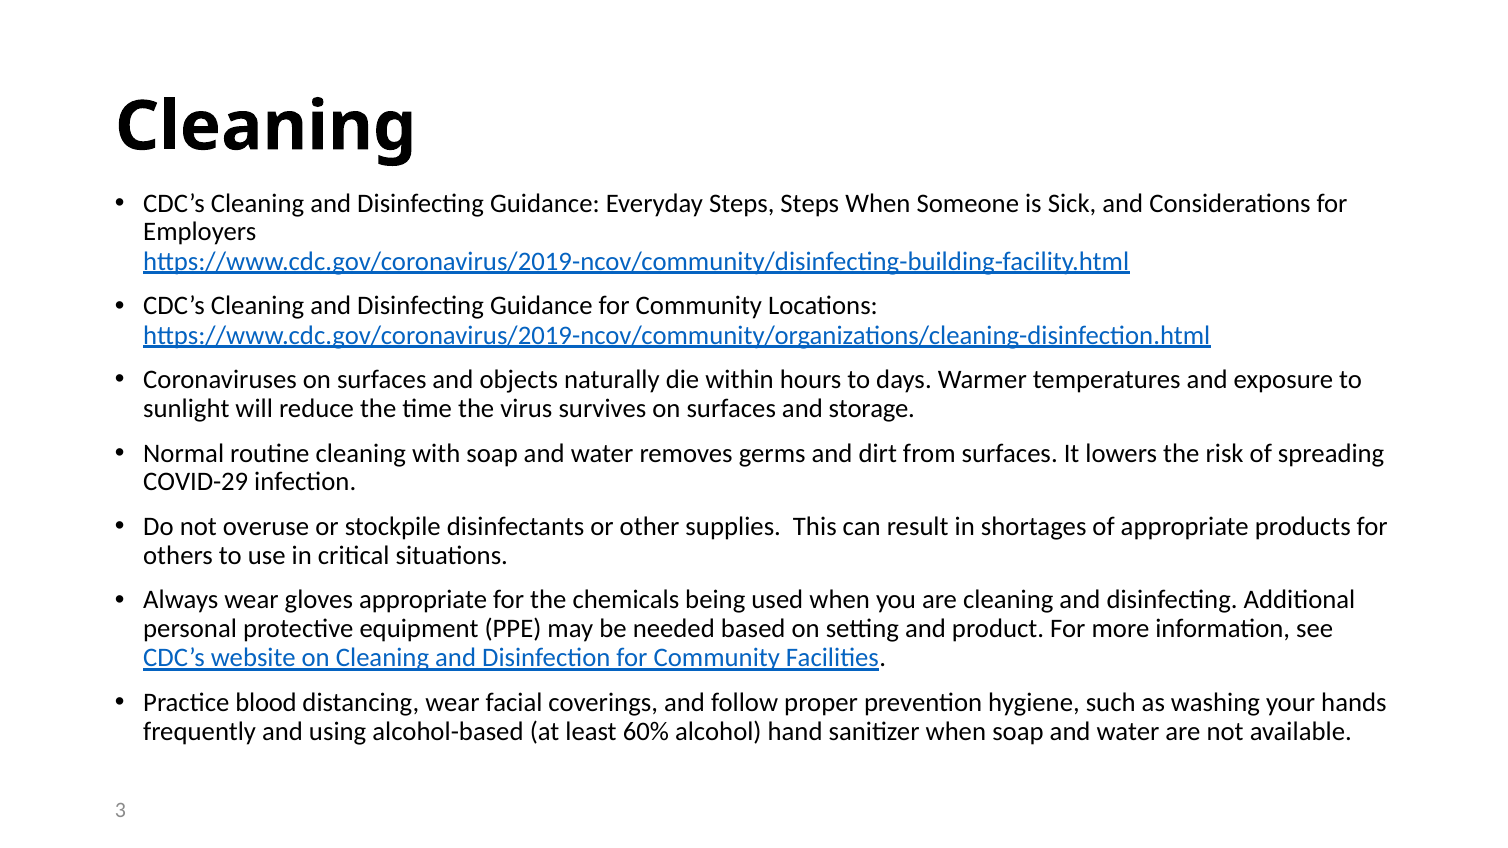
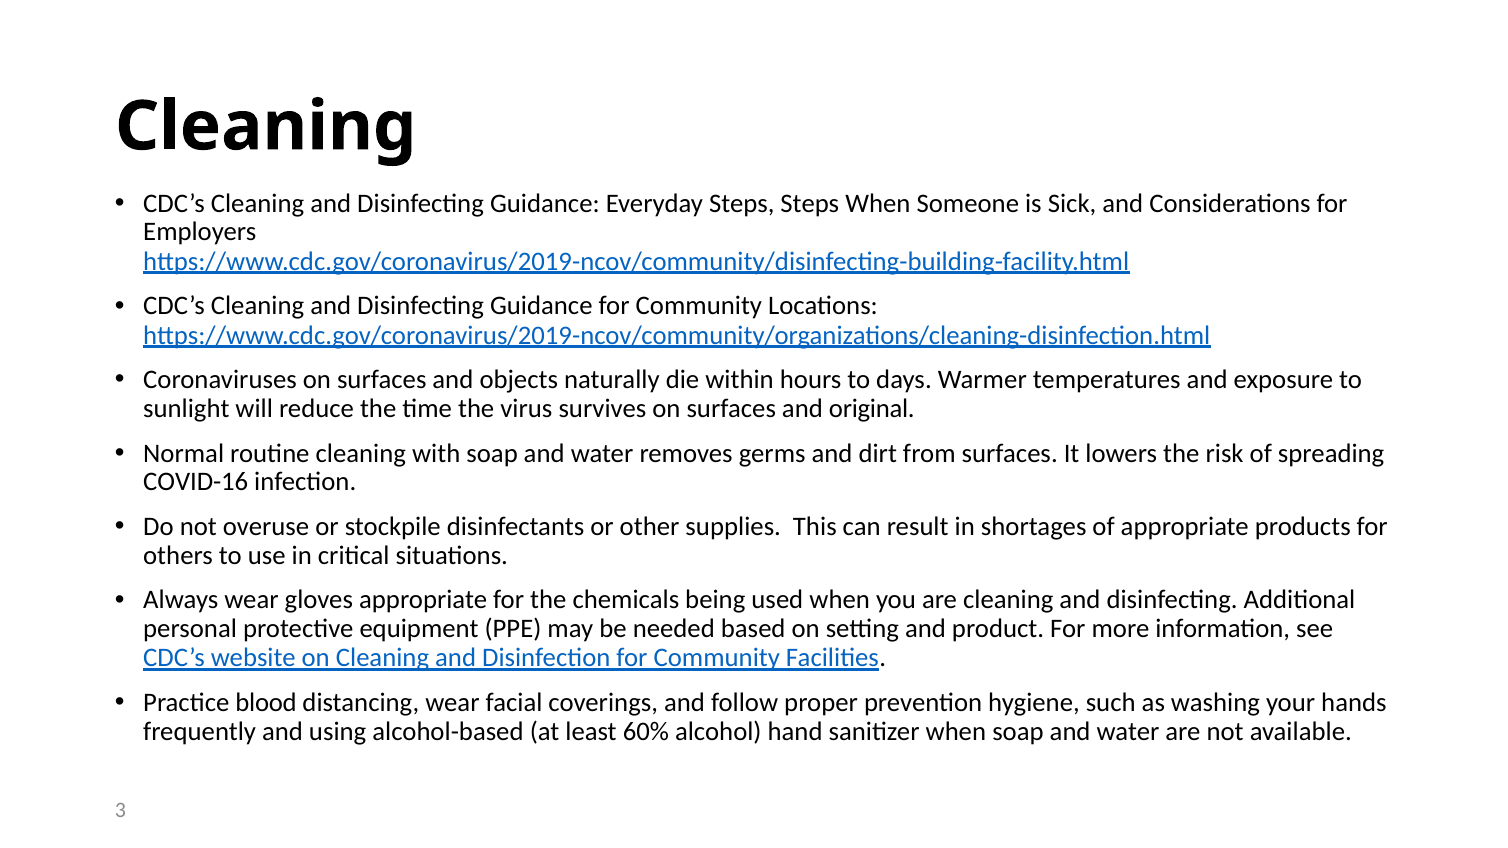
storage: storage -> original (872, 409)
COVID-29: COVID-29 -> COVID-16 (196, 482)
